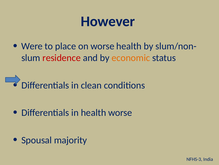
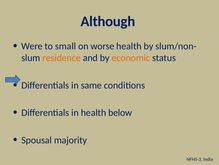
However: However -> Although (108, 21)
place: place -> small (66, 46)
residence colour: red -> orange (62, 58)
clean: clean -> same (91, 85)
health worse: worse -> below (120, 112)
